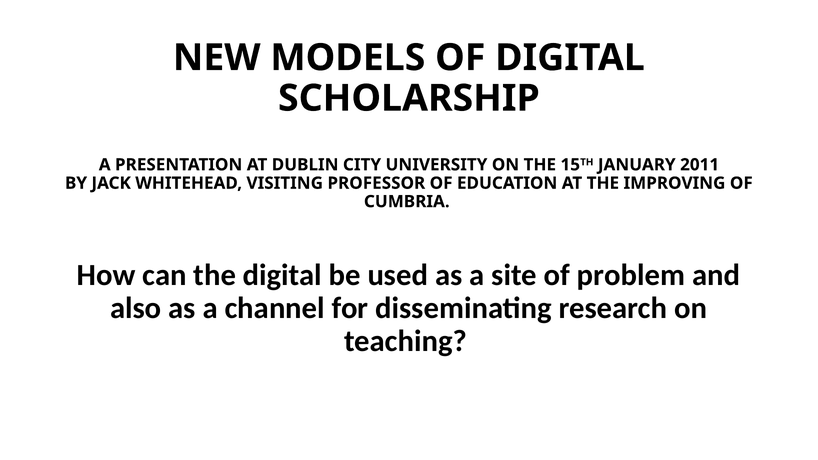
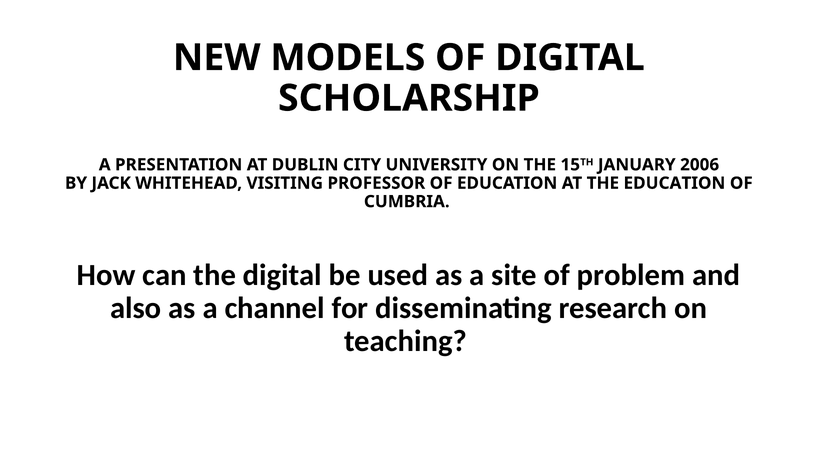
2011: 2011 -> 2006 (700, 165)
THE IMPROVING: IMPROVING -> EDUCATION (674, 183)
